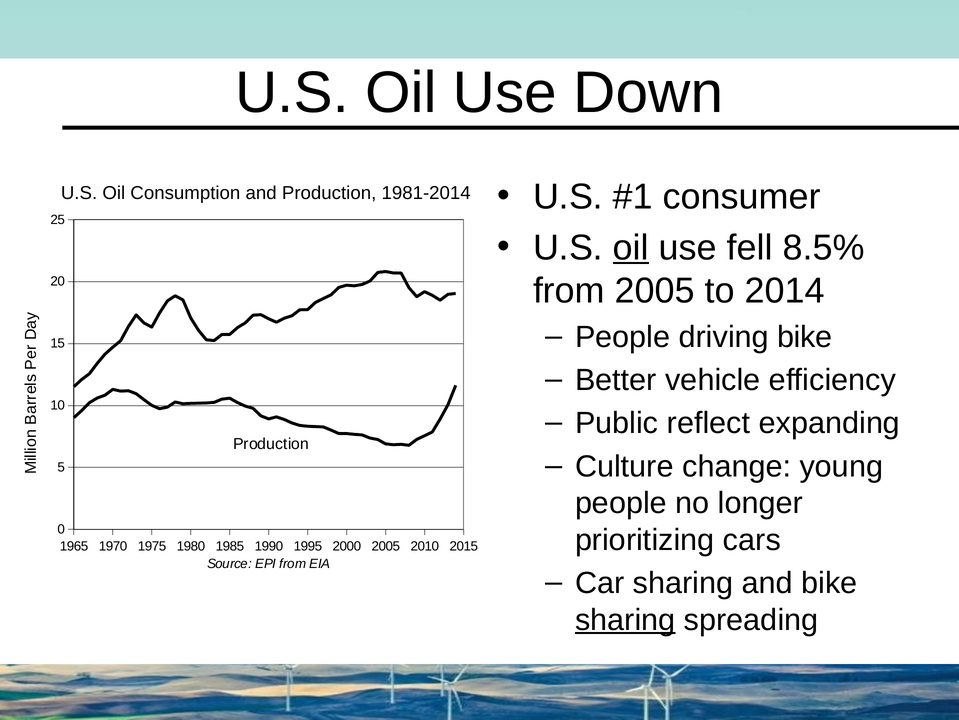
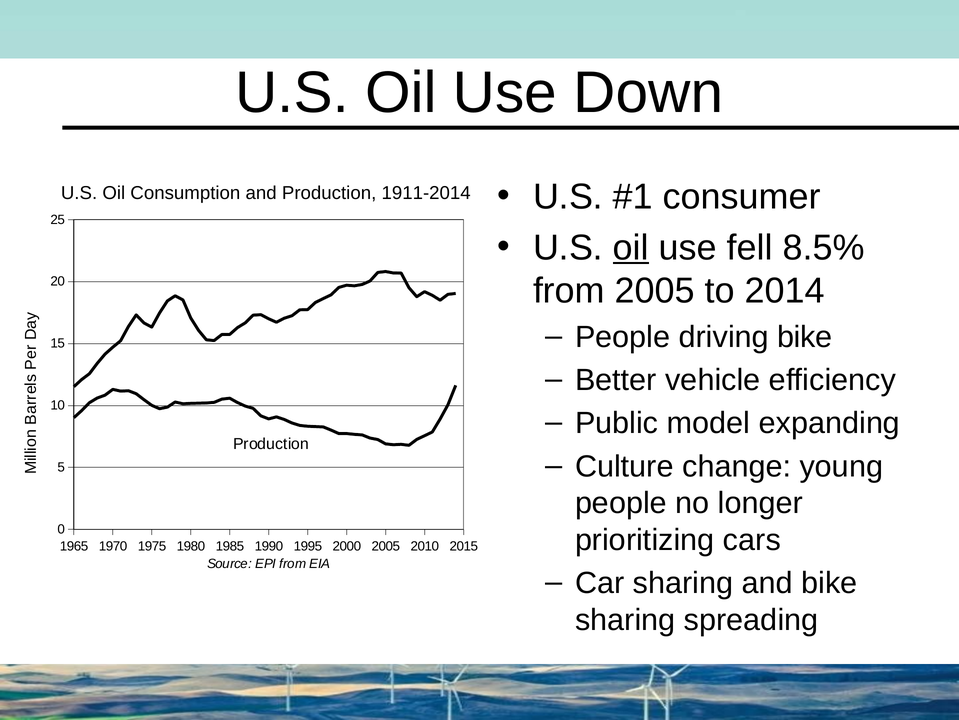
1981-2014: 1981-2014 -> 1911-2014 (426, 193)
reflect: reflect -> model (709, 423)
sharing underline: present -> none (625, 619)
